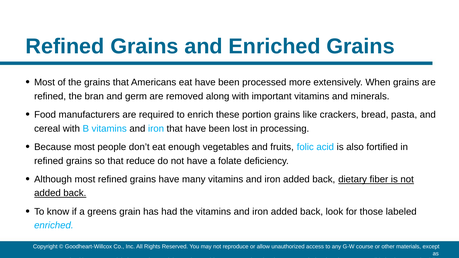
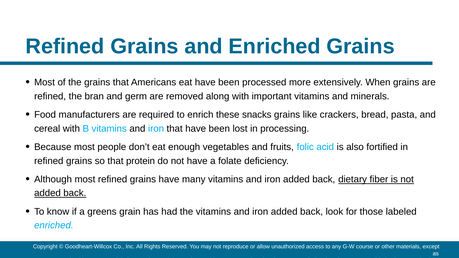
portion: portion -> snacks (257, 115)
reduce: reduce -> protein (141, 161)
